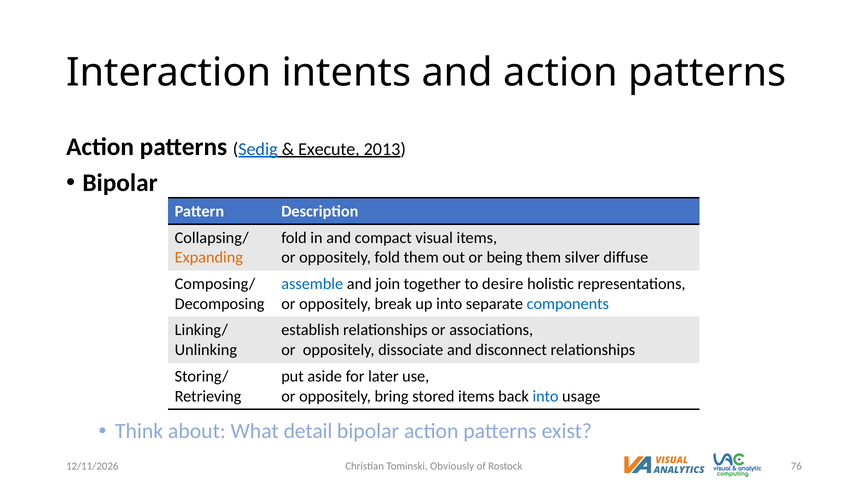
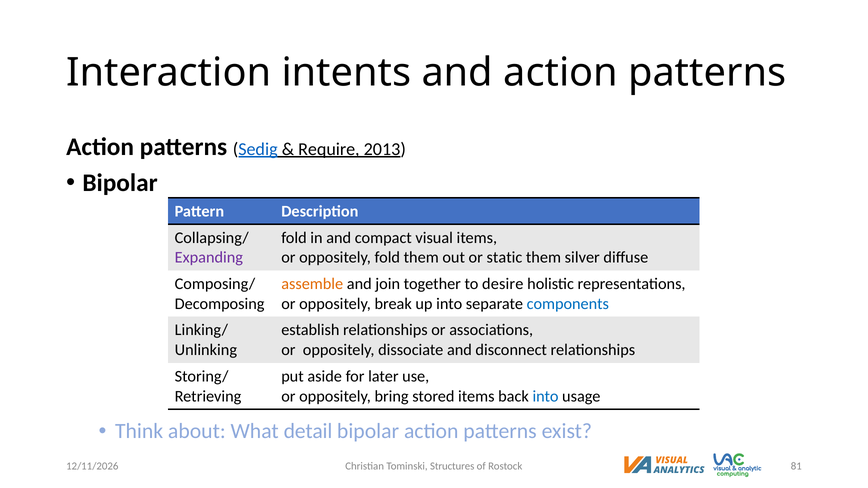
Execute: Execute -> Require (329, 149)
Expanding colour: orange -> purple (209, 258)
being: being -> static (504, 258)
assemble colour: blue -> orange (312, 284)
Obviously: Obviously -> Structures (452, 466)
76: 76 -> 81 (796, 466)
